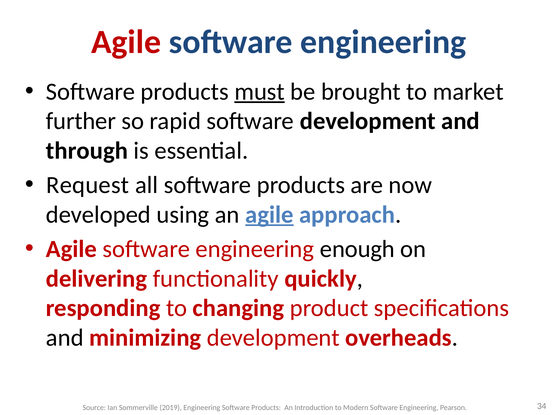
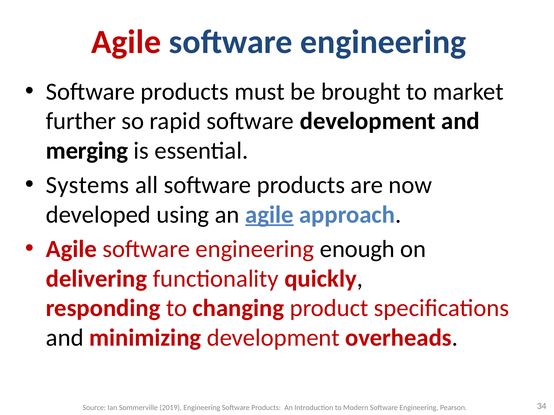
must underline: present -> none (260, 92)
through: through -> merging (87, 151)
Request: Request -> Systems (88, 185)
